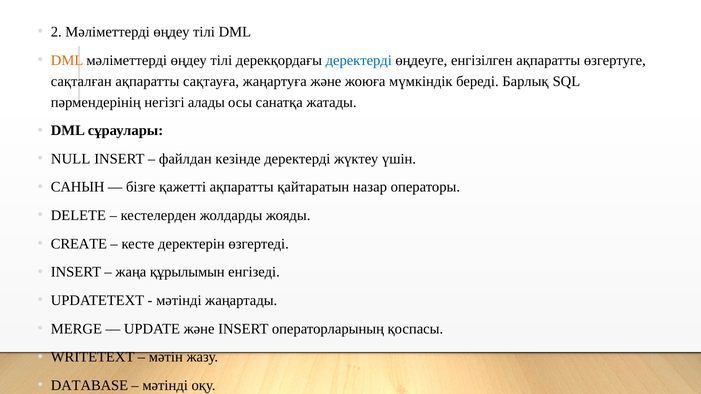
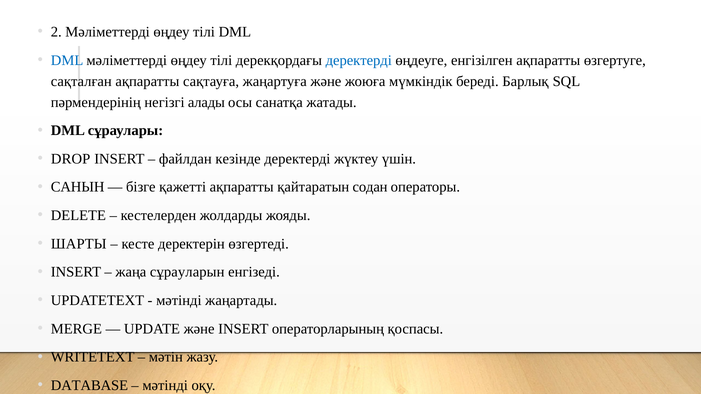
DML colour: orange -> blue (67, 60)
NULL: NULL -> DROP (71, 159)
назар: назар -> содан (370, 187)
CREATE: CREATE -> ШАРТЫ (79, 244)
құрылымын: құрылымын -> сұрауларын (187, 272)
